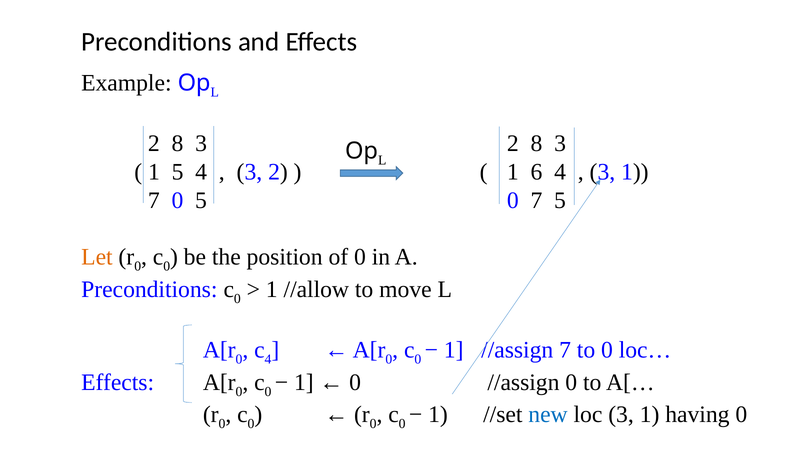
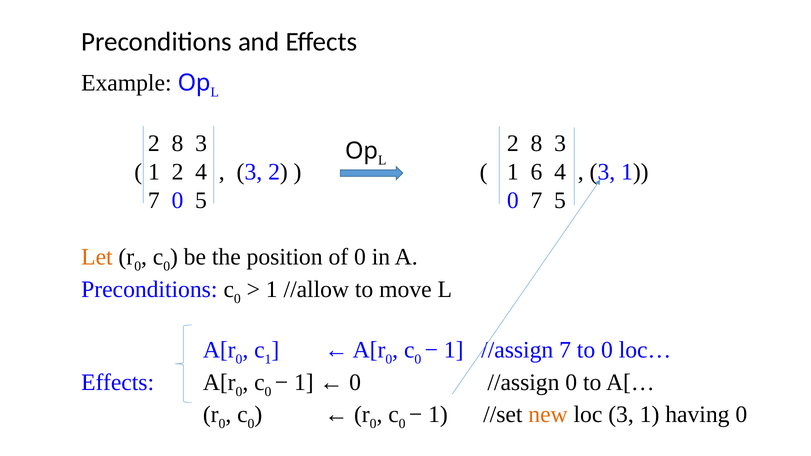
1 5: 5 -> 2 (178, 172)
4: 4 -> 1 (268, 359)
new colour: blue -> orange (548, 415)
